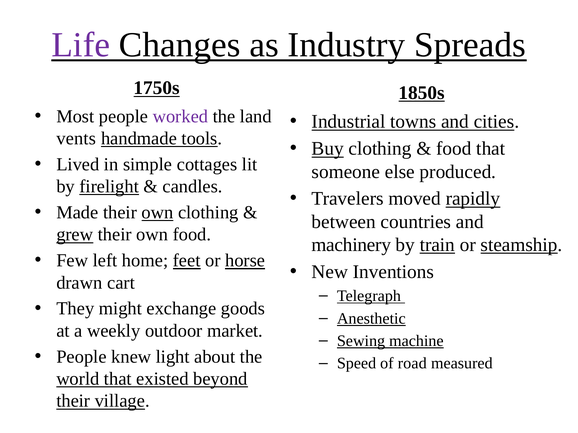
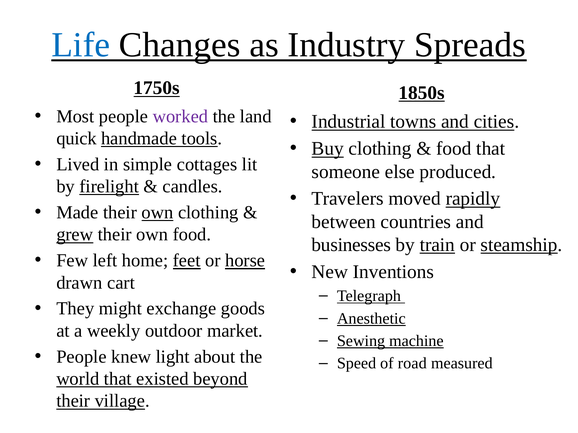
Life colour: purple -> blue (81, 45)
vents: vents -> quick (76, 139)
machinery: machinery -> businesses (351, 245)
